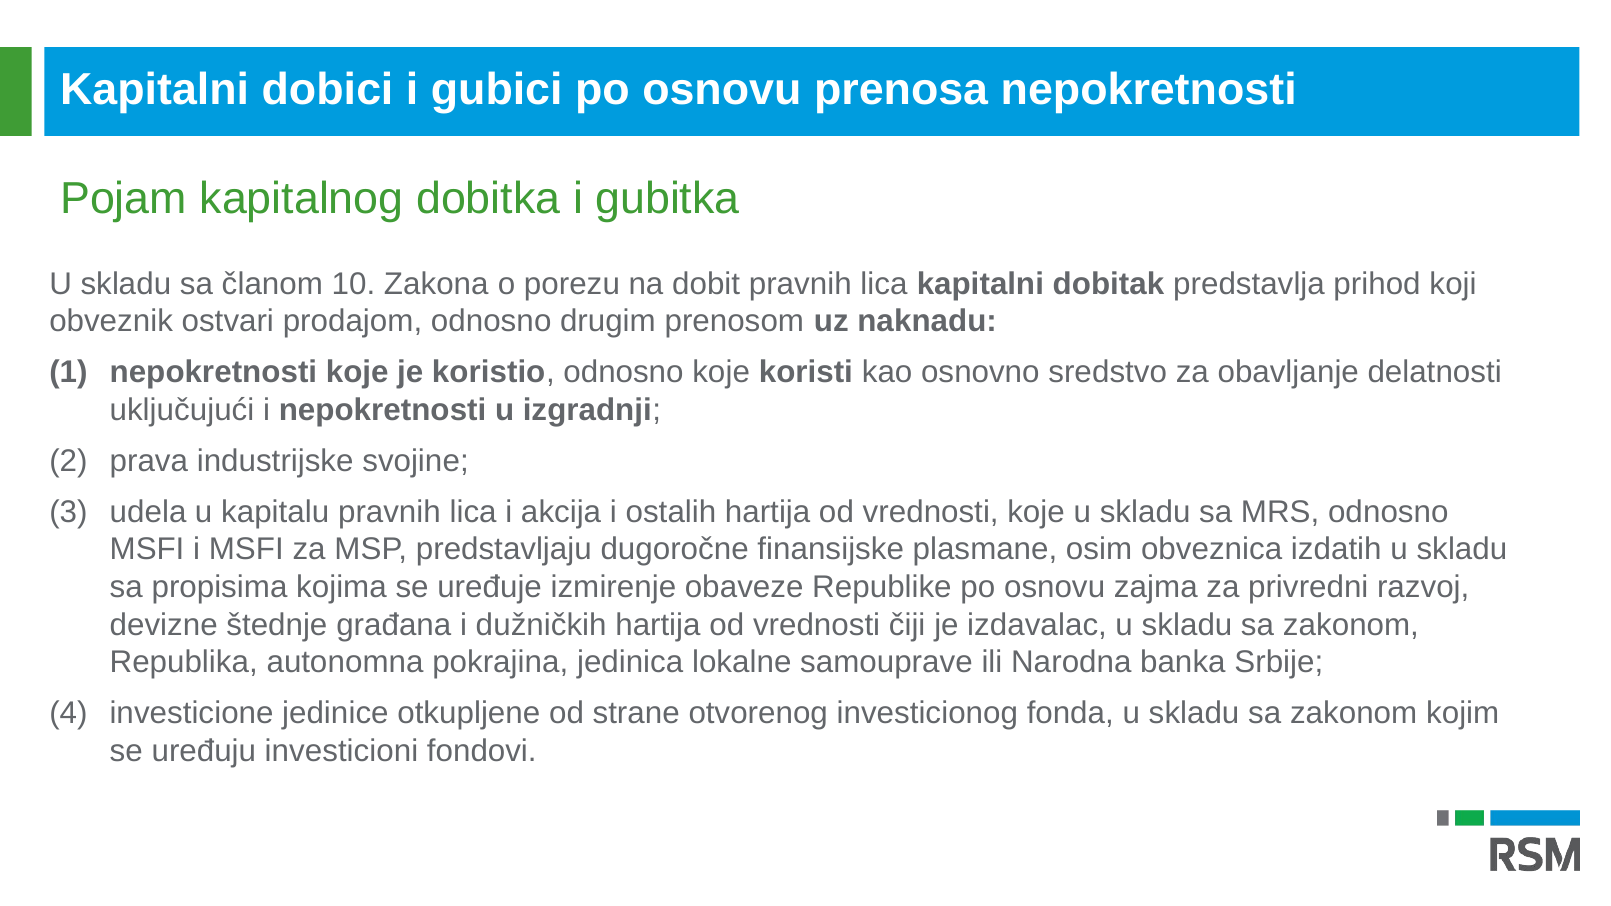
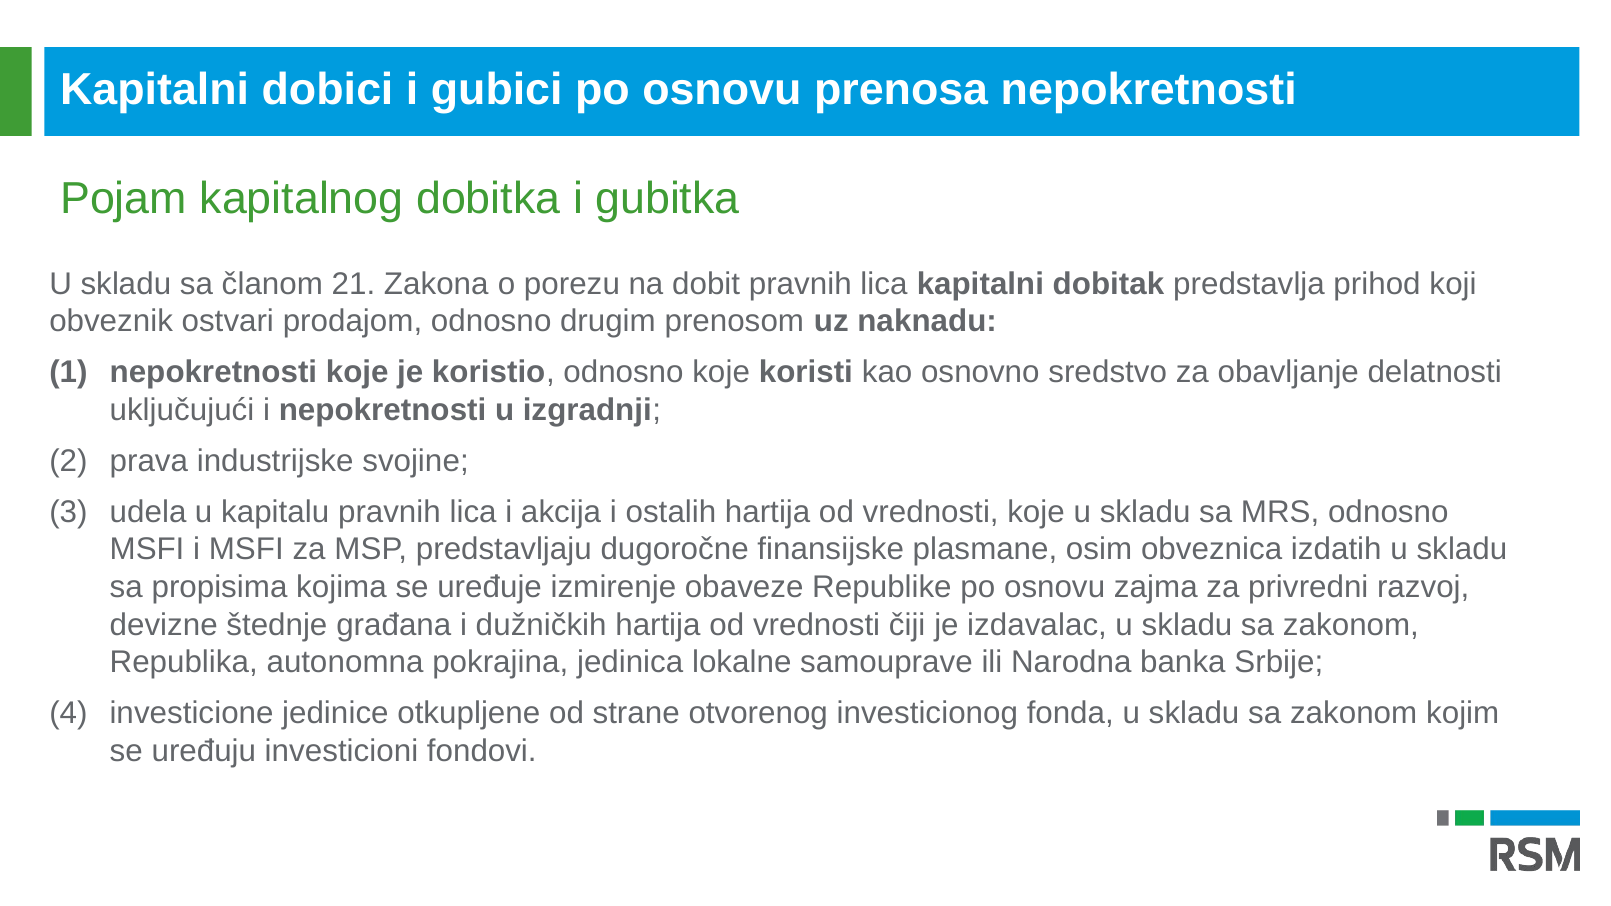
10: 10 -> 21 (353, 284)
